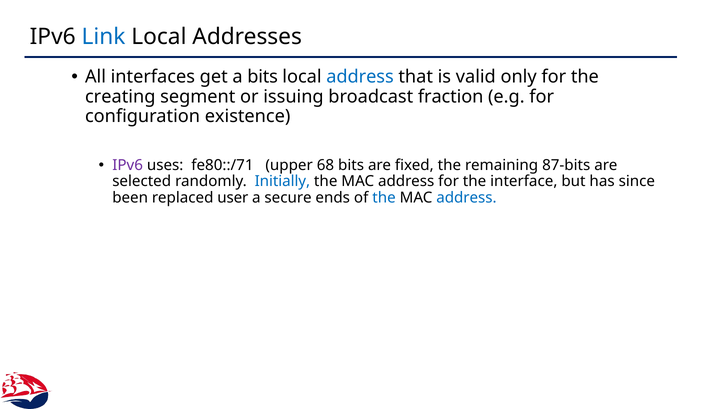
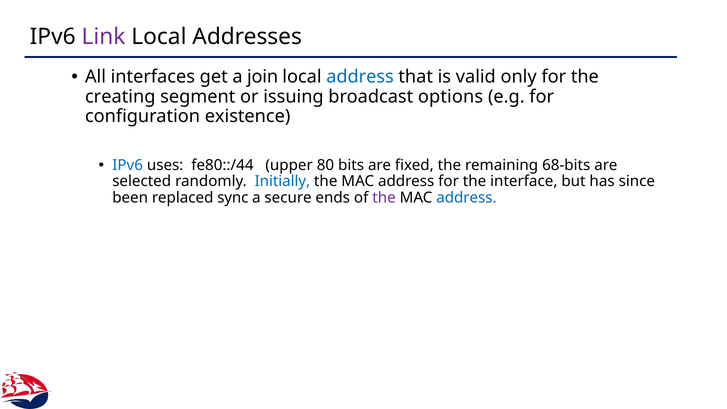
Link colour: blue -> purple (104, 37)
a bits: bits -> join (263, 77)
fraction: fraction -> options (451, 97)
IPv6 colour: purple -> blue (128, 165)
fe80::/71: fe80::/71 -> fe80::/44 (222, 165)
68: 68 -> 80 (325, 165)
87-bits: 87-bits -> 68-bits (566, 165)
user: user -> sync (233, 198)
the colour: blue -> purple (384, 198)
